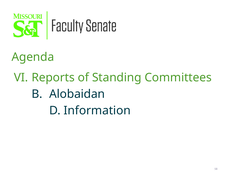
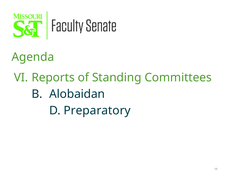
Information: Information -> Preparatory (97, 111)
